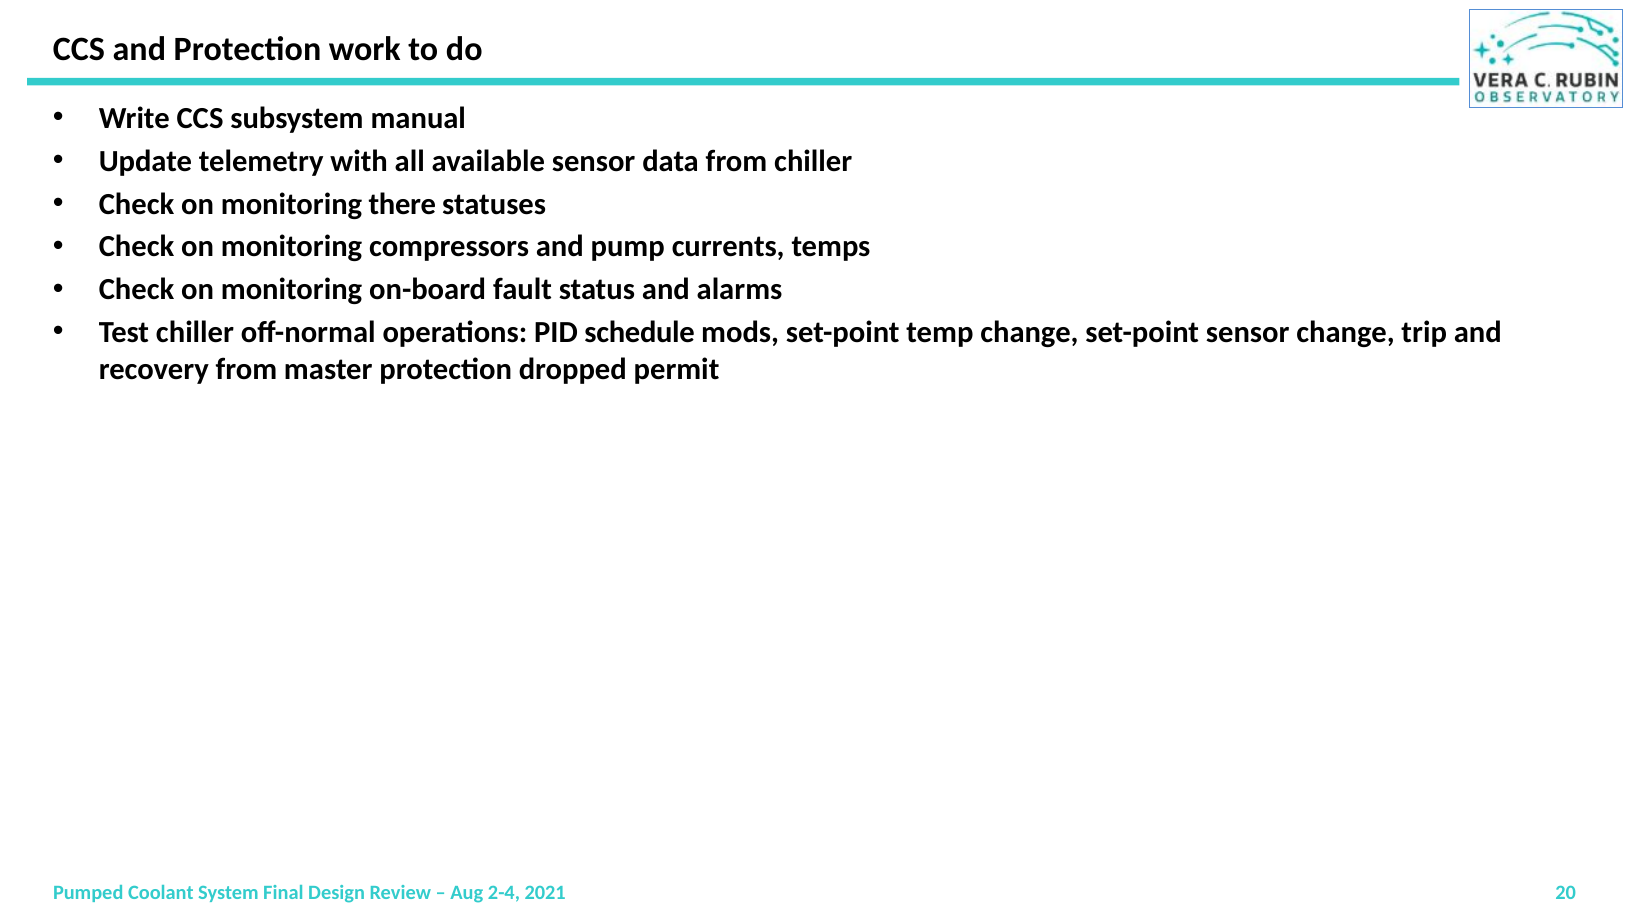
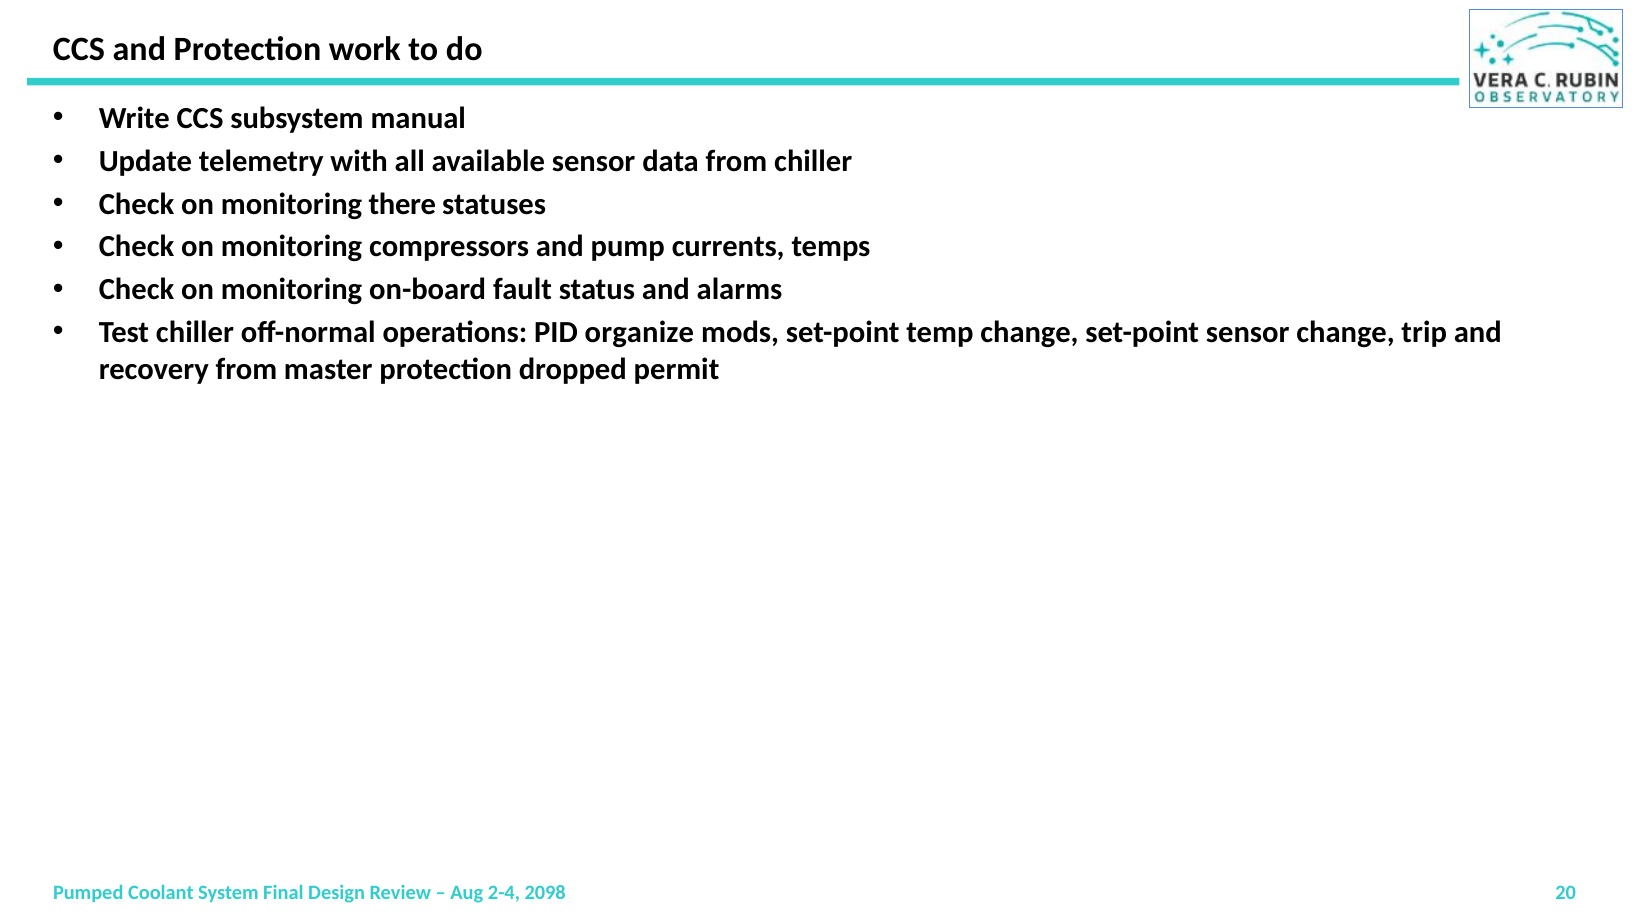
schedule: schedule -> organize (639, 333)
2021: 2021 -> 2098 (545, 893)
